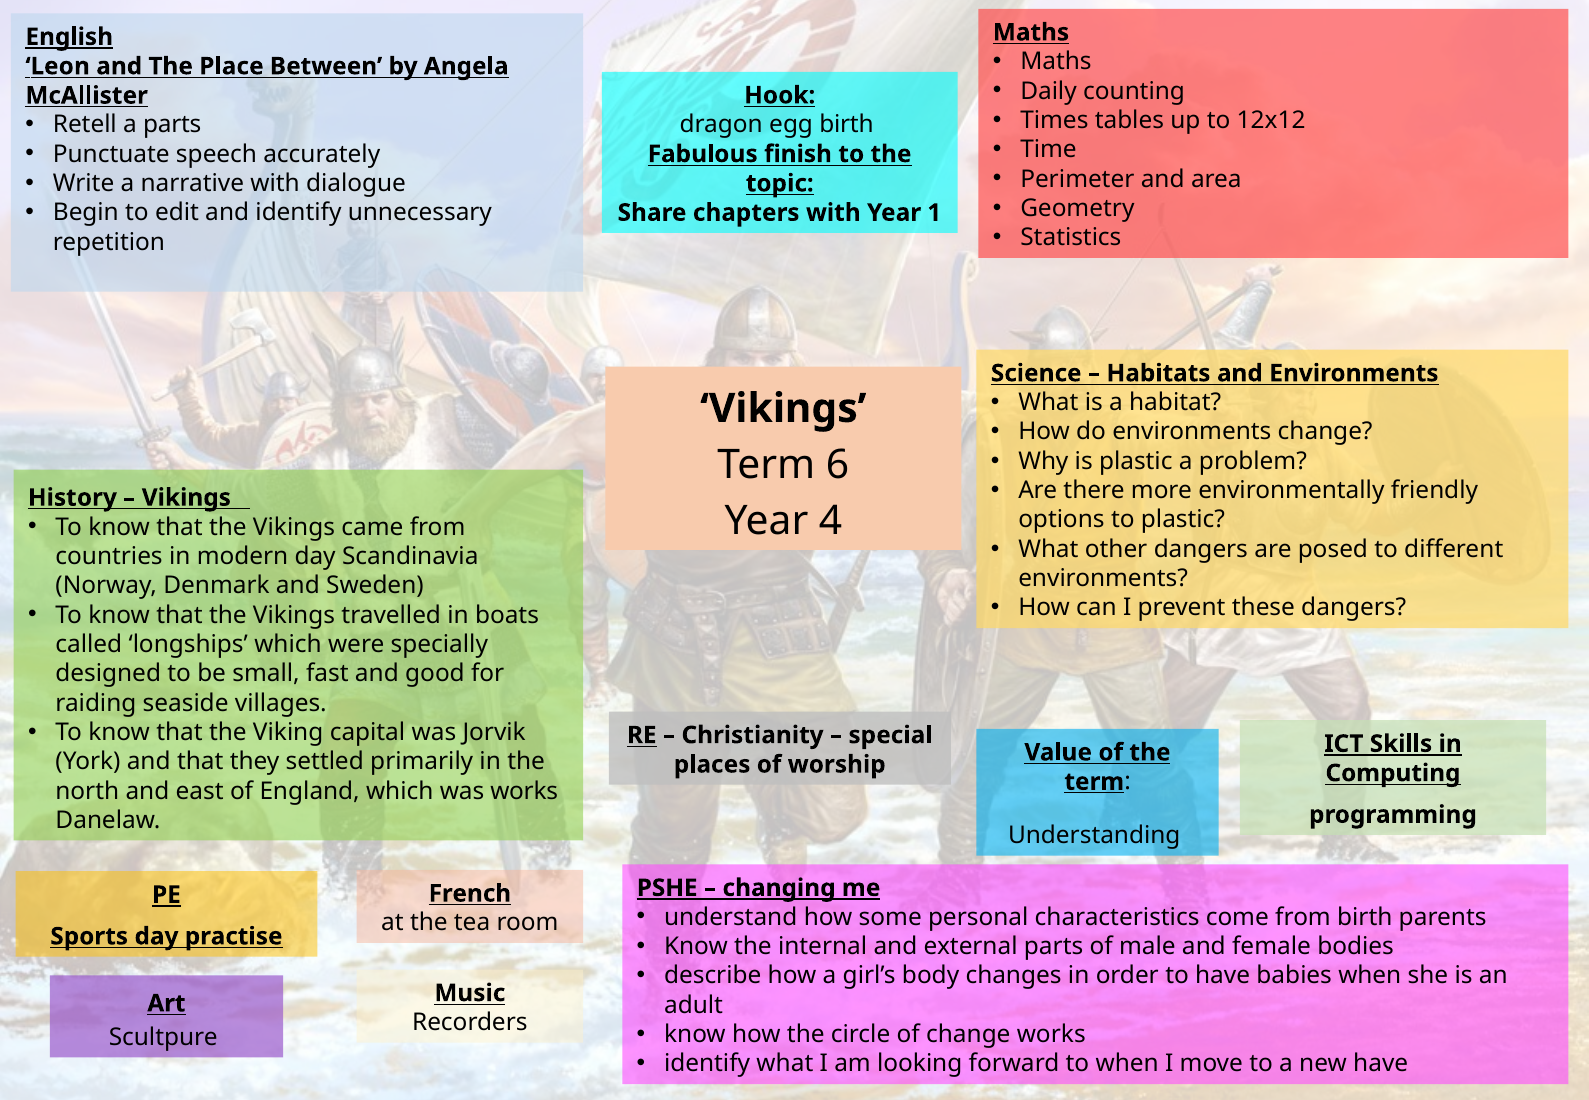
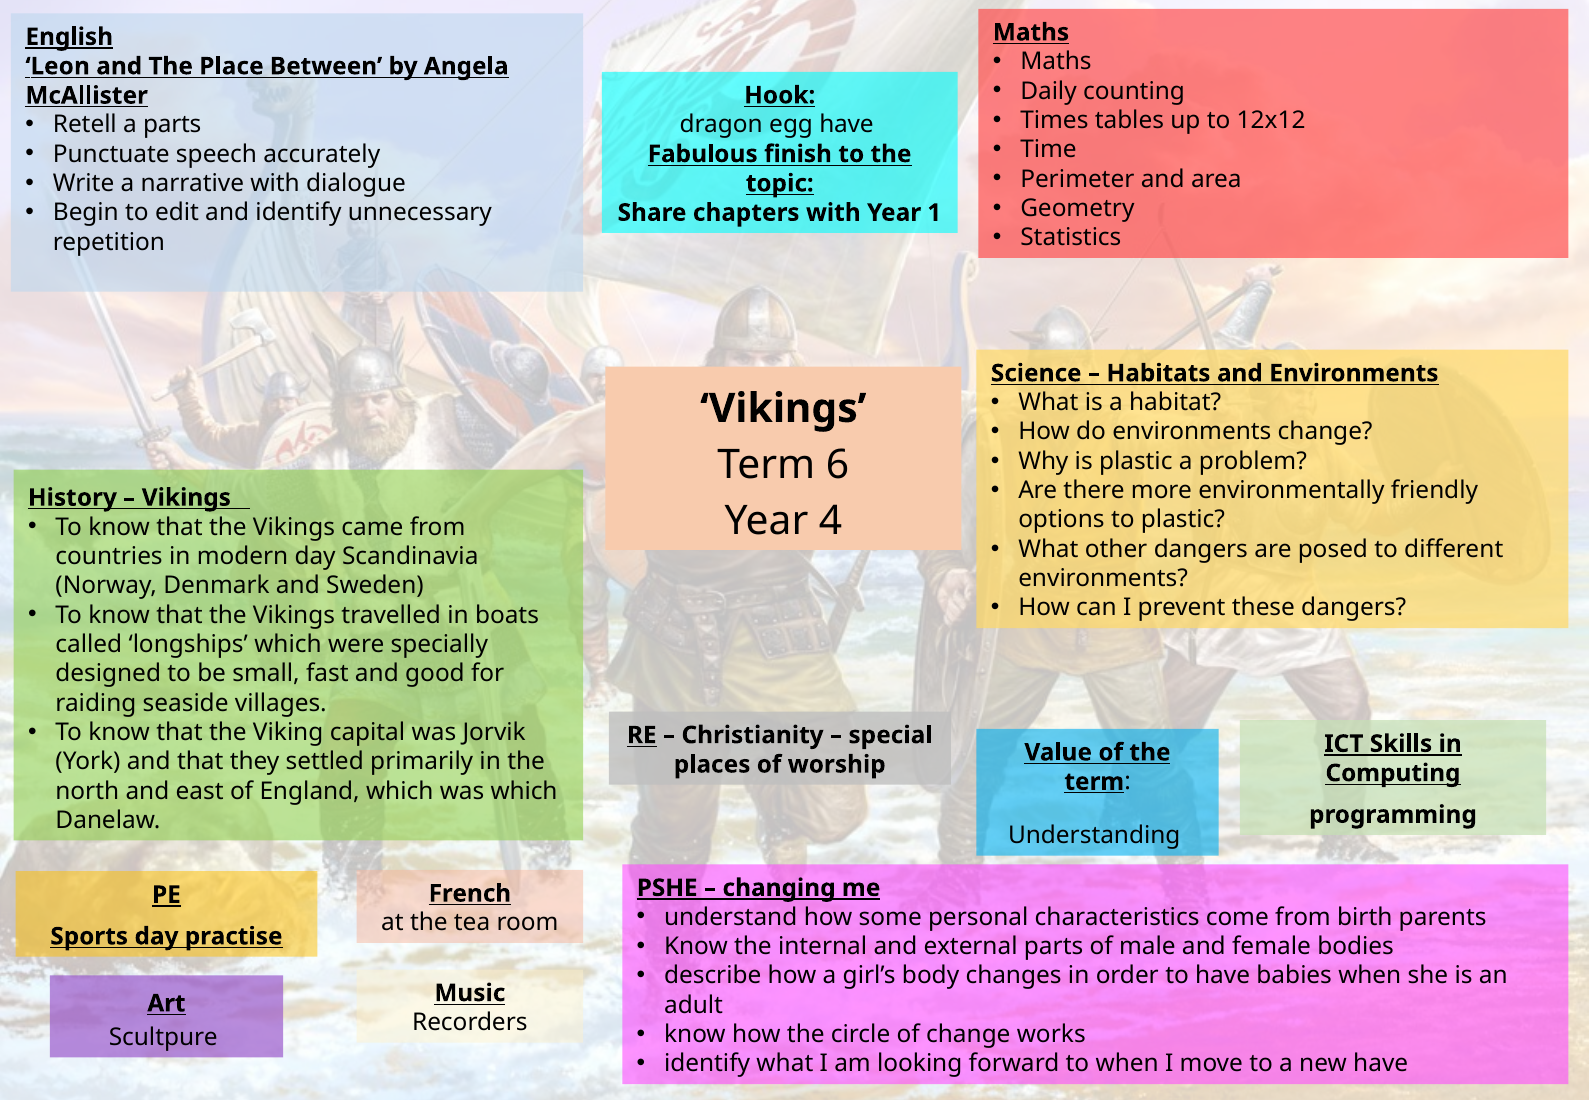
egg birth: birth -> have (846, 125)
was works: works -> which (524, 791)
